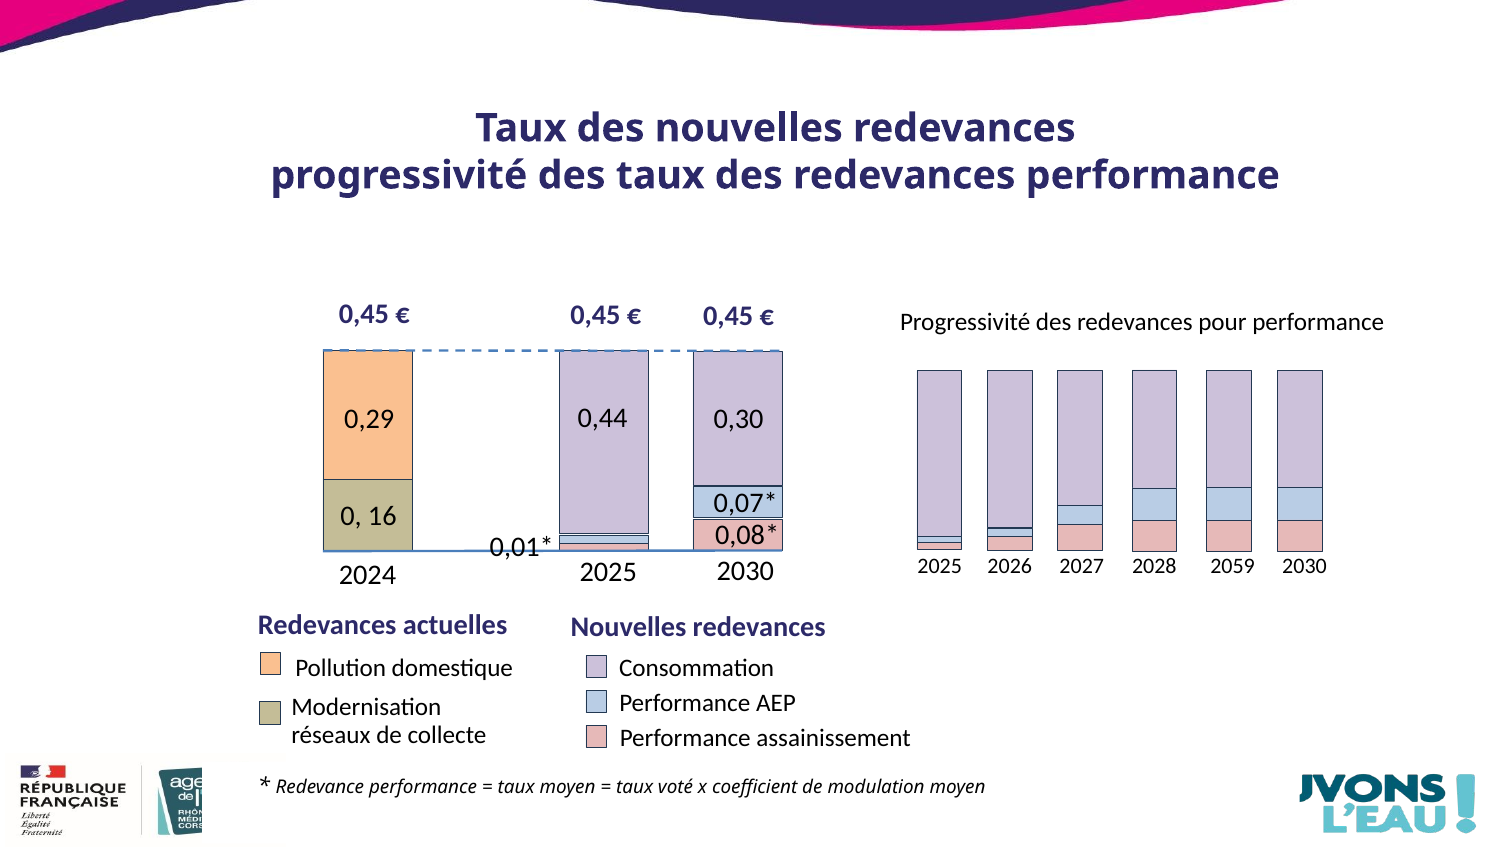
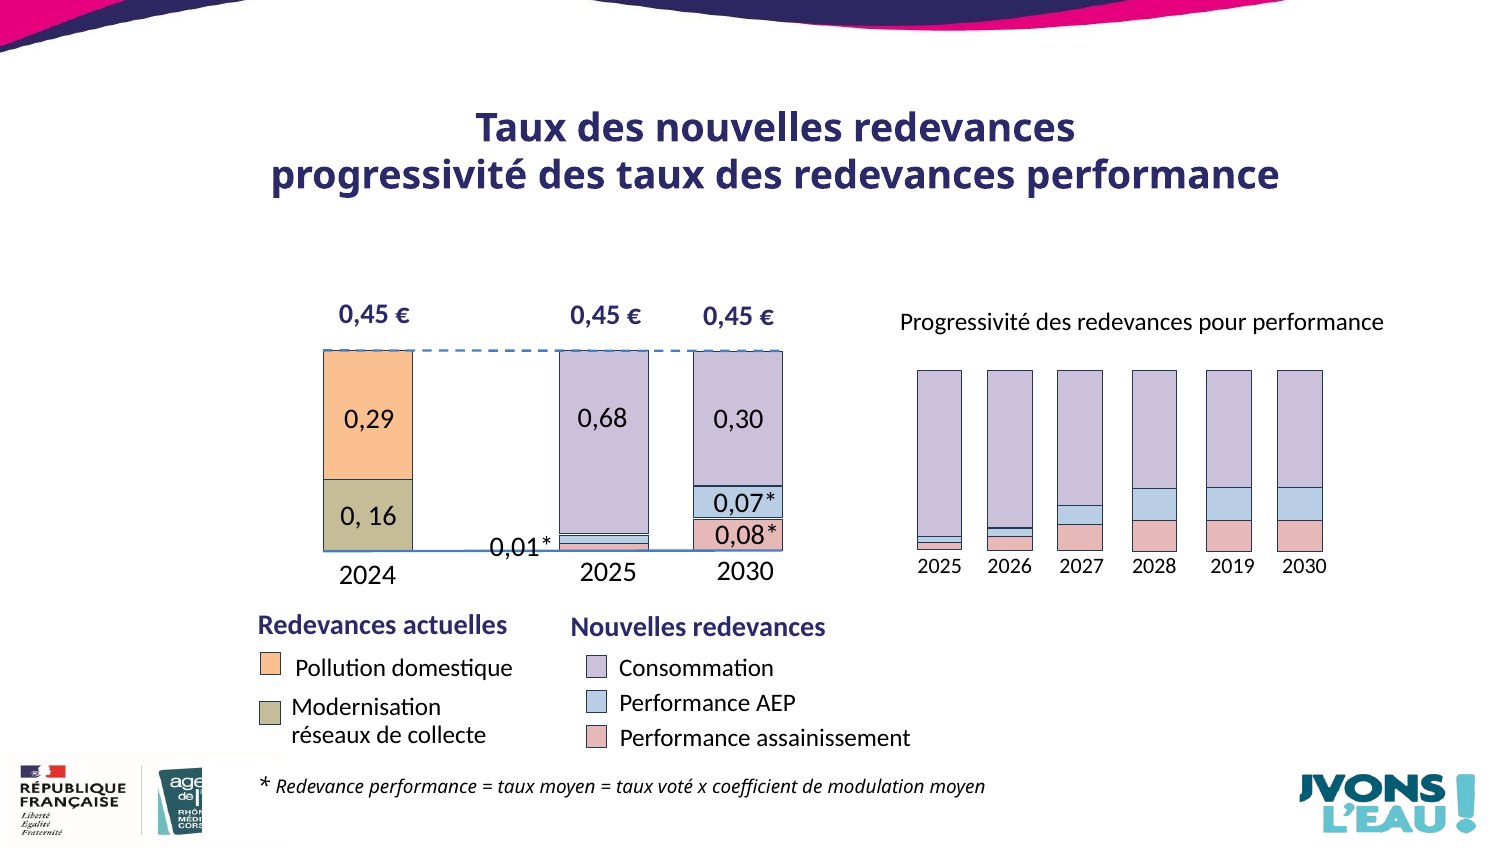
0,44: 0,44 -> 0,68 (603, 418)
2059: 2059 -> 2019 (1233, 567)
